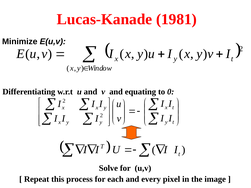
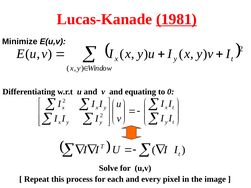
1981 underline: none -> present (176, 19)
